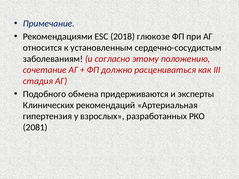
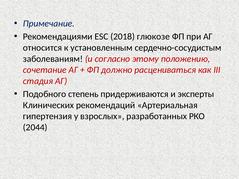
обмена: обмена -> степень (83, 94)
2081: 2081 -> 2044 (35, 128)
